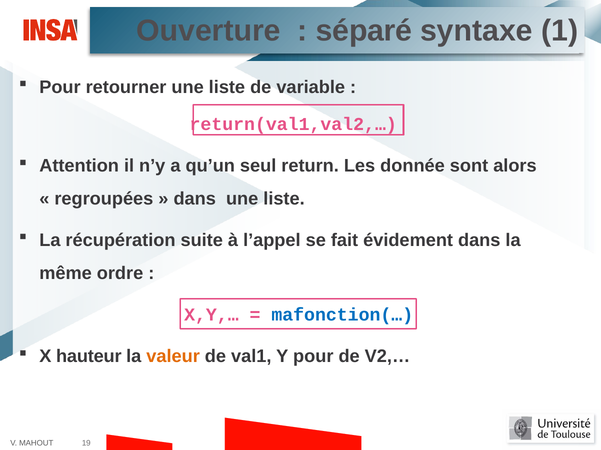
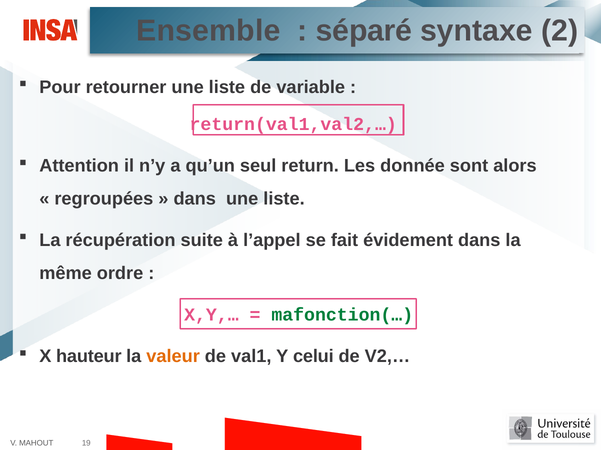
Ouverture: Ouverture -> Ensemble (208, 31)
1: 1 -> 2 (560, 31)
mafonction(… colour: blue -> green (342, 315)
Y pour: pour -> celui (313, 357)
